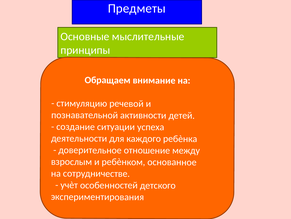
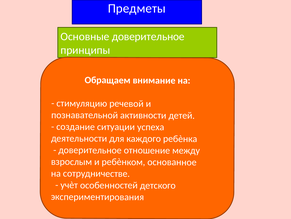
Основные мыслительные: мыслительные -> доверительное (148, 36)
